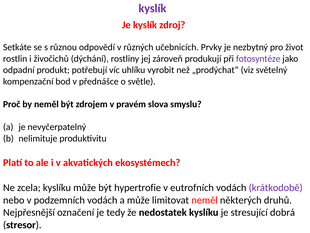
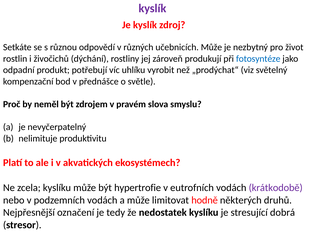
učebnicích Prvky: Prvky -> Může (211, 47)
fotosyntéze colour: purple -> blue (258, 59)
limitovat neměl: neměl -> hodně (205, 200)
